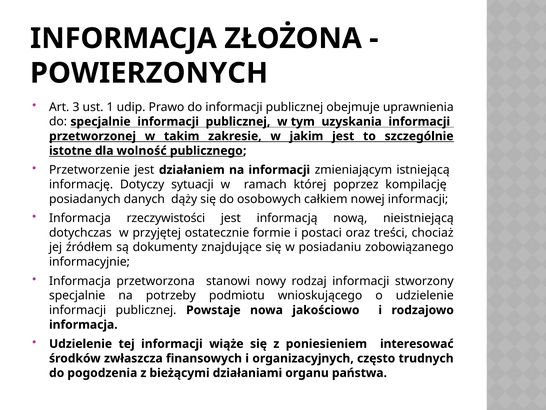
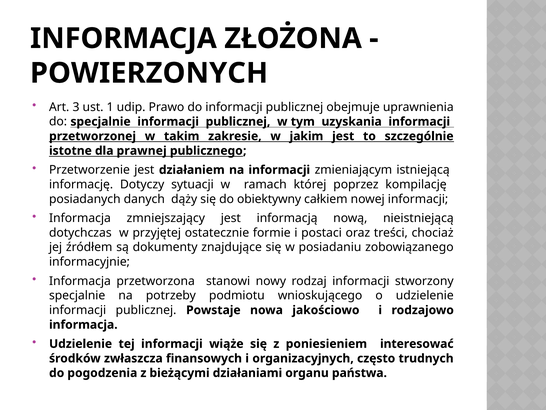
wolność: wolność -> prawnej (142, 151)
osobowych: osobowych -> obiektywny (269, 199)
rzeczywistości: rzeczywistości -> zmniejszający (166, 218)
